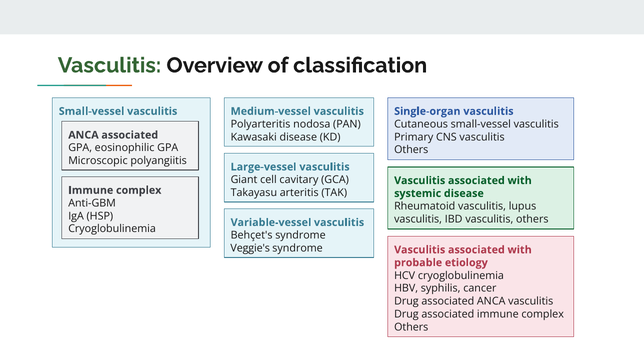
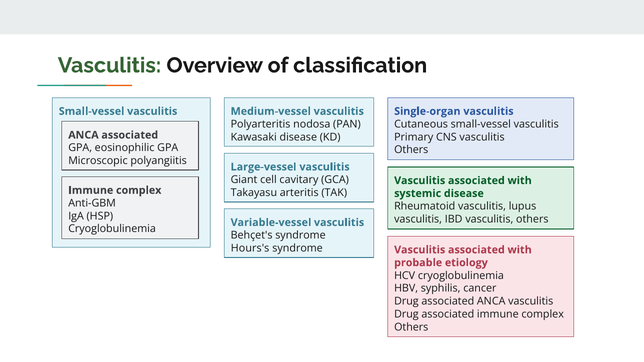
Veggie's: Veggie's -> Hours's (250, 248)
